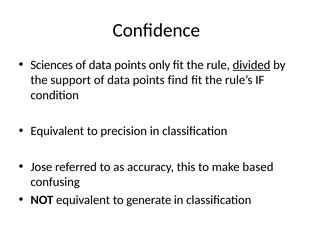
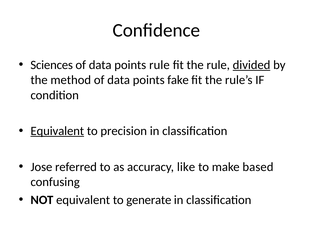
points only: only -> rule (159, 65)
support: support -> method (71, 80)
find: find -> fake (178, 80)
Equivalent underline: none -> present (57, 131)
this: this -> like (186, 167)
